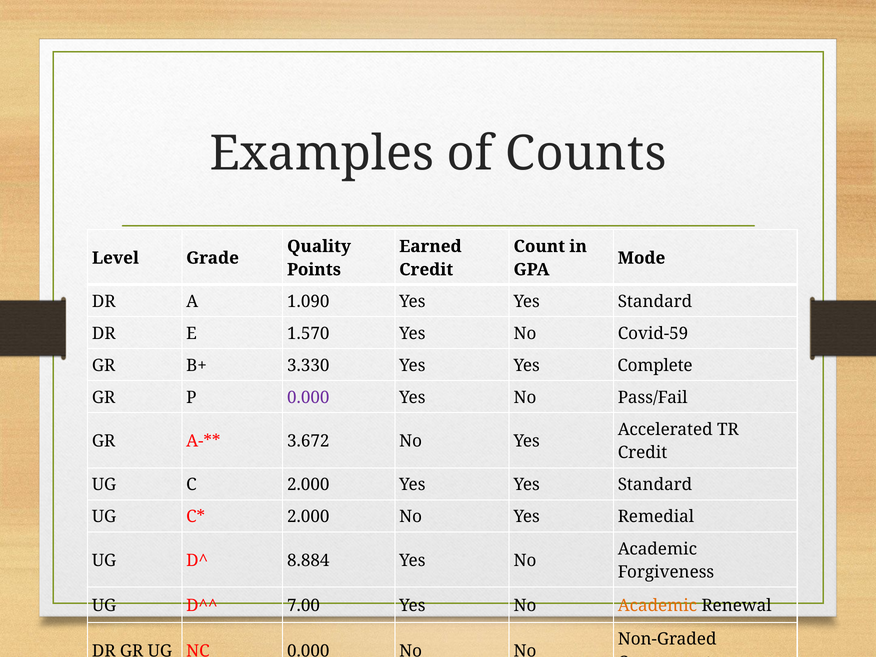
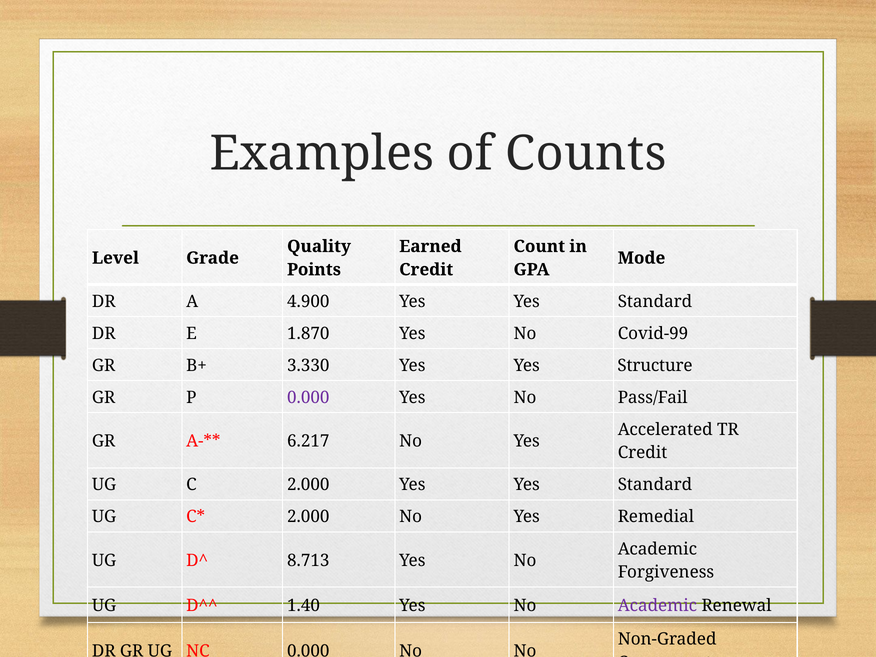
1.090: 1.090 -> 4.900 (308, 302)
1.570: 1.570 -> 1.870 (308, 334)
Covid-59: Covid-59 -> Covid-99 (653, 334)
Complete: Complete -> Structure (655, 366)
3.672: 3.672 -> 6.217 (308, 441)
8.884: 8.884 -> 8.713 (308, 561)
7.00: 7.00 -> 1.40 (304, 606)
Academic colour: orange -> purple (657, 606)
